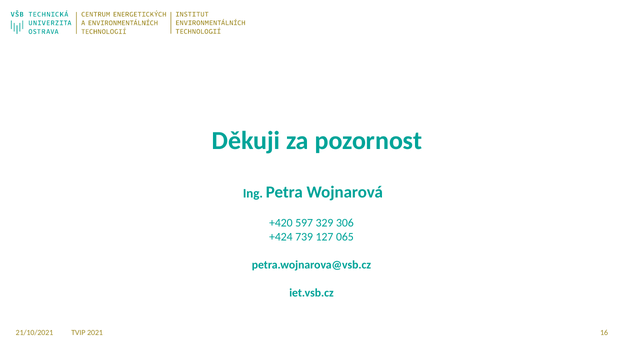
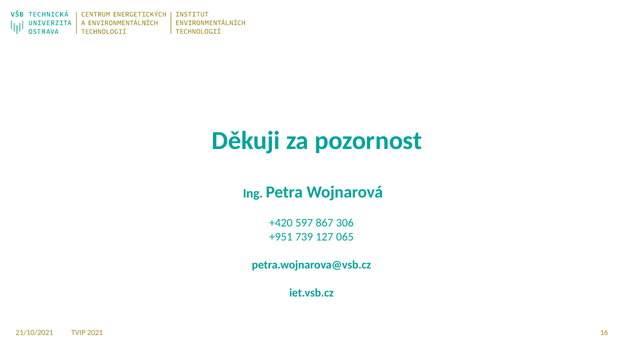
329: 329 -> 867 (325, 223)
+424: +424 -> +951 (281, 237)
